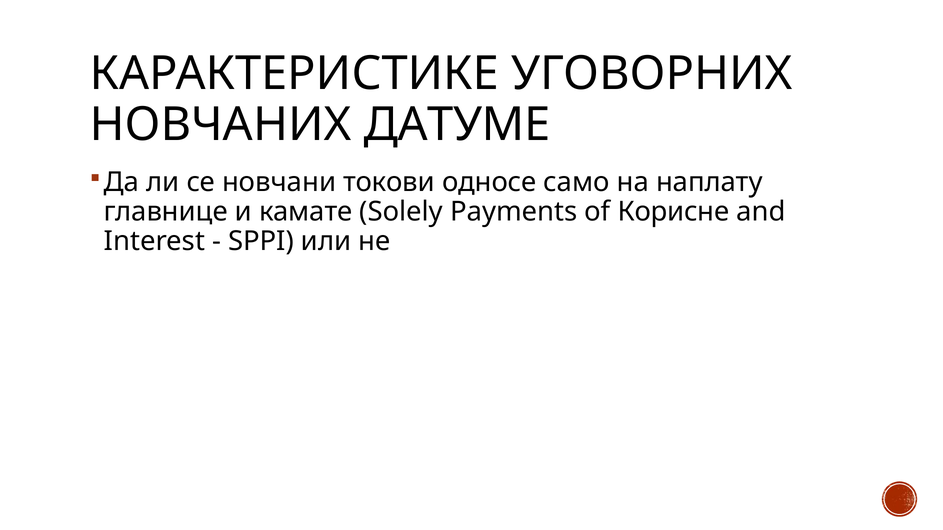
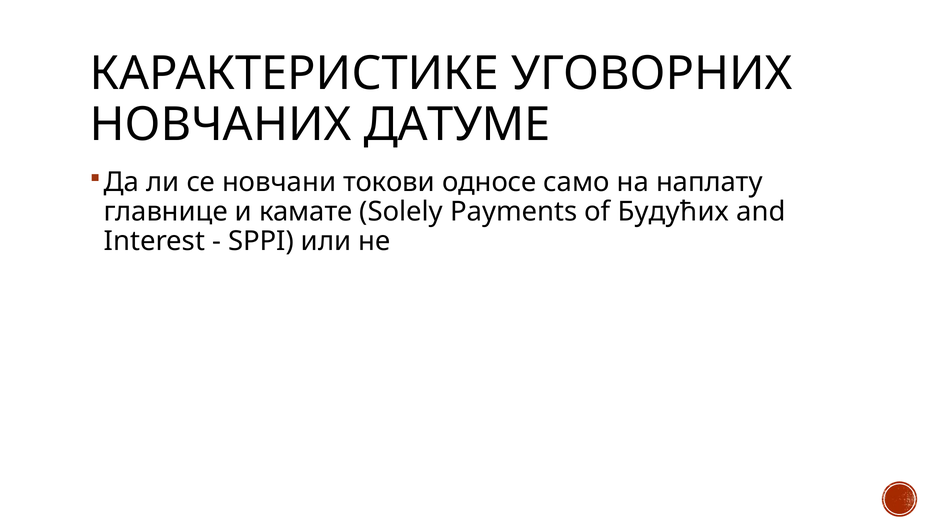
Корисне: Корисне -> Будућих (673, 212)
